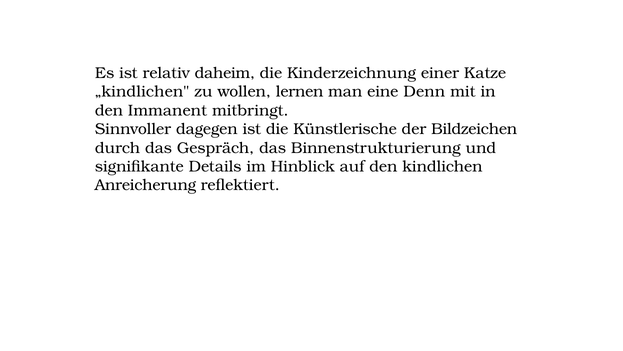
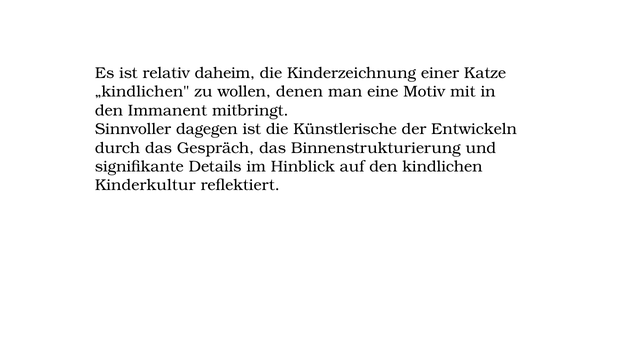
lernen: lernen -> denen (299, 92)
Denn: Denn -> Motiv (424, 92)
Bildzeichen: Bildzeichen -> Entwickeln (474, 129)
Anreicherung: Anreicherung -> Kinderkultur (145, 185)
